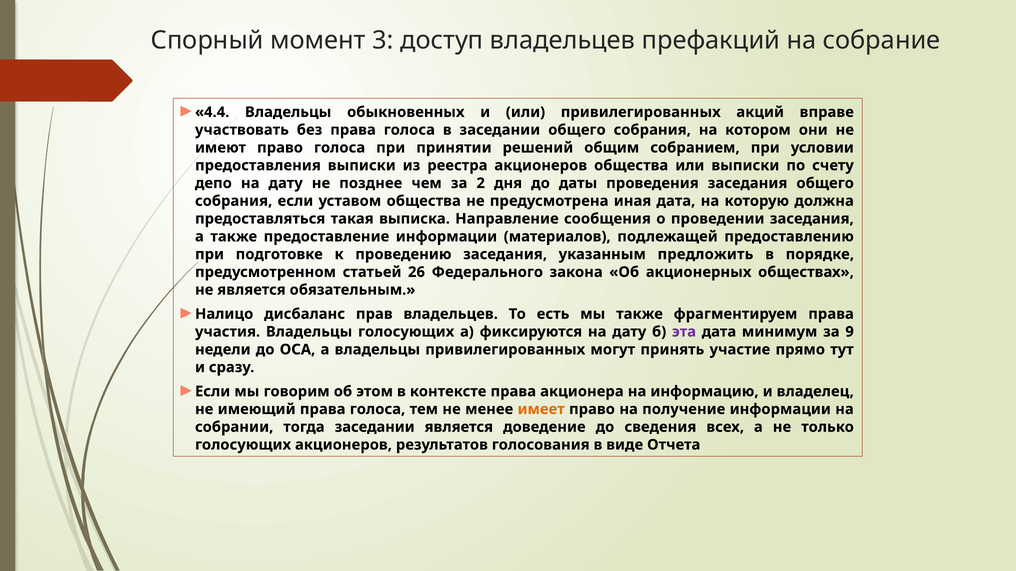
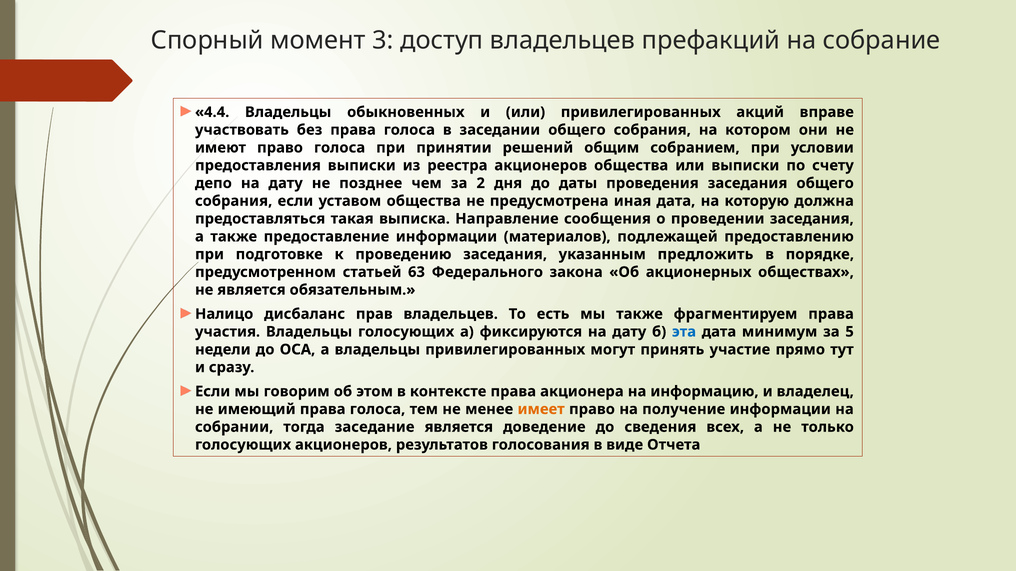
26: 26 -> 63 (417, 272)
эта colour: purple -> blue (684, 332)
9: 9 -> 5 (850, 332)
тогда заседании: заседании -> заседание (375, 427)
